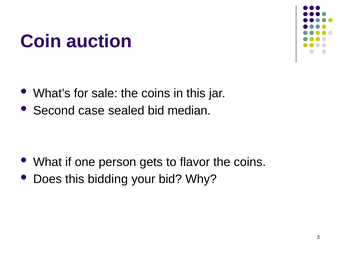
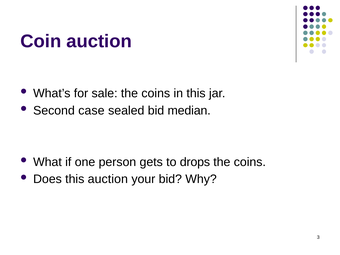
flavor: flavor -> drops (195, 162)
this bidding: bidding -> auction (108, 179)
